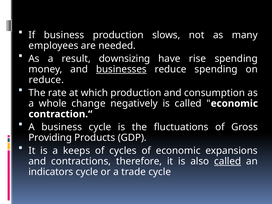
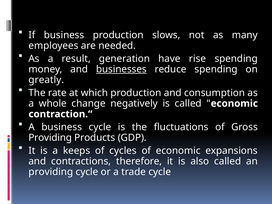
downsizing: downsizing -> generation (124, 59)
reduce: reduce -> greatly (46, 80)
called underline: present -> none (228, 161)
indicators: indicators -> providing (51, 172)
